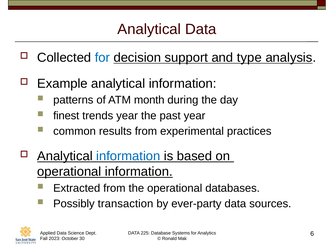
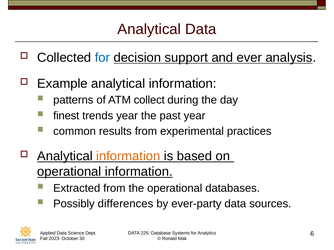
type: type -> ever (249, 58)
month: month -> collect (149, 100)
information colour: blue -> orange (128, 156)
transaction: transaction -> differences (125, 204)
